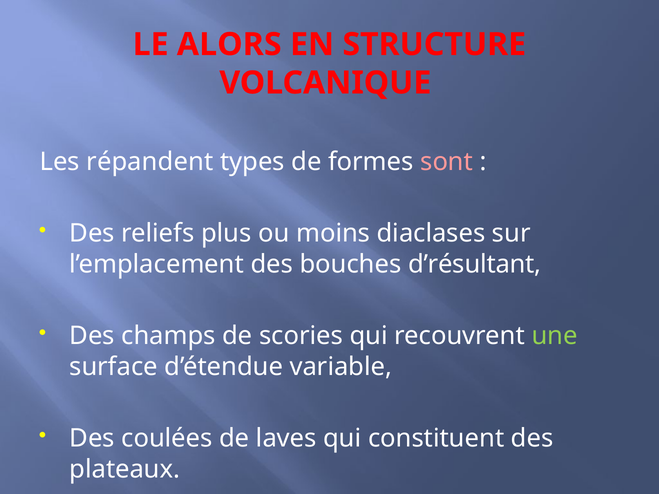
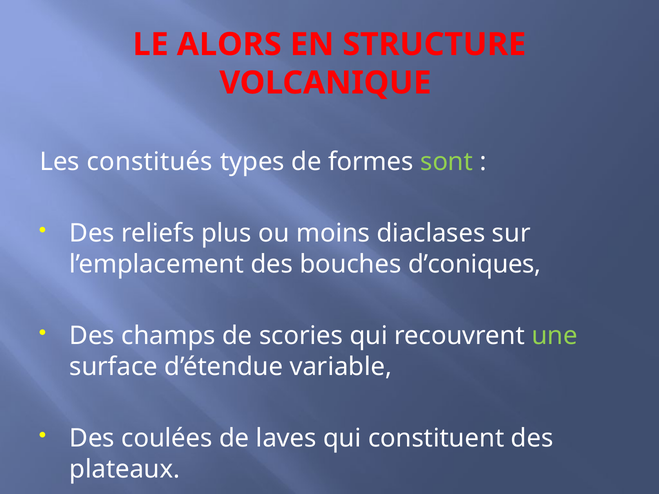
répandent: répandent -> constitués (150, 162)
sont colour: pink -> light green (447, 162)
d’résultant: d’résultant -> d’coniques (475, 264)
